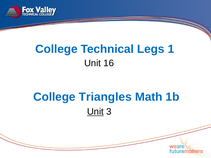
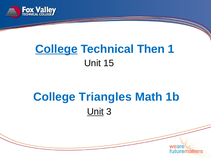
College underline: none -> present (56, 49)
Legs: Legs -> Then (151, 49)
16: 16 -> 15 (109, 63)
